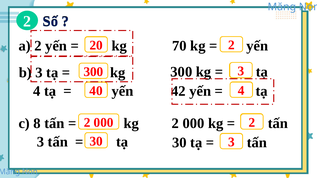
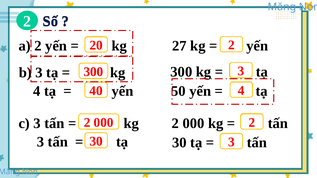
70: 70 -> 27 (179, 46)
42: 42 -> 50 (178, 91)
c 8: 8 -> 3 (37, 123)
